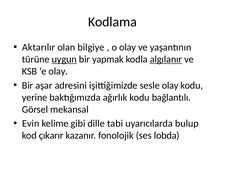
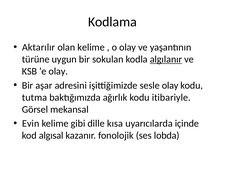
olan bilgiye: bilgiye -> kelime (91, 47)
uygun underline: present -> none (64, 59)
yapmak: yapmak -> sokulan (108, 59)
yerine: yerine -> tutma (34, 97)
bağlantılı: bağlantılı -> itibariyle (171, 97)
tabi: tabi -> kısa (115, 123)
bulup: bulup -> içinde (187, 123)
çıkarır: çıkarır -> algısal (51, 135)
